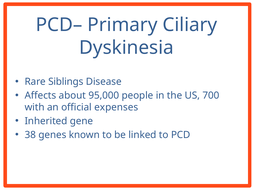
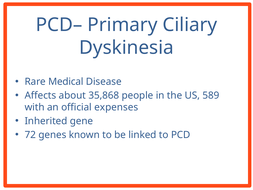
Siblings: Siblings -> Medical (66, 82)
95,000: 95,000 -> 35,868 (104, 95)
700: 700 -> 589 (211, 95)
38: 38 -> 72 (30, 135)
